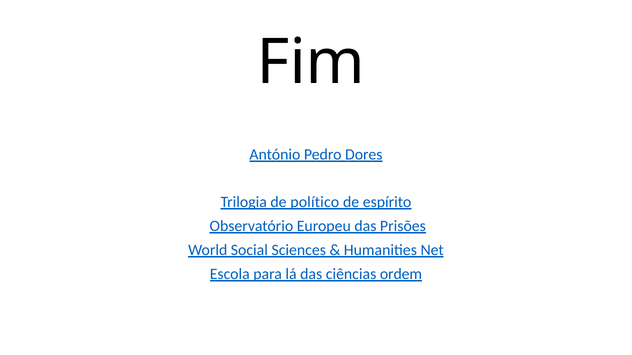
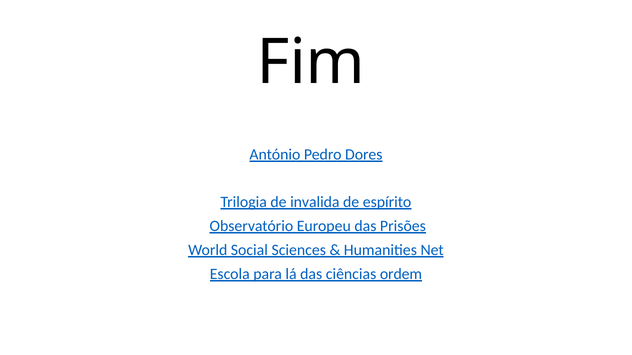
político: político -> invalida (315, 202)
